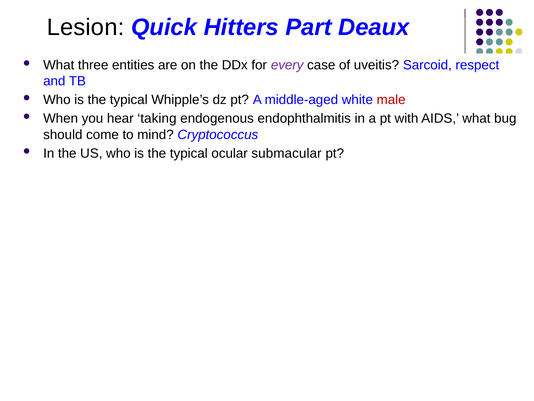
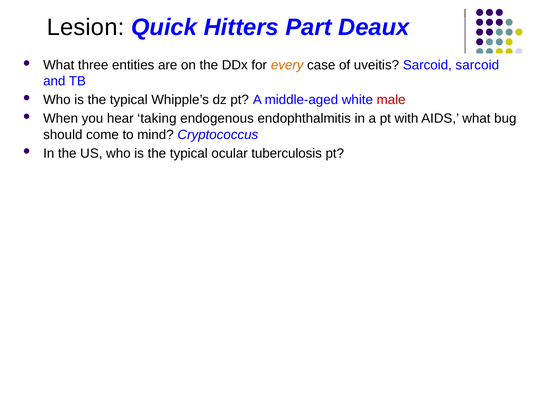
every colour: purple -> orange (287, 65)
Sarcoid respect: respect -> sarcoid (477, 65)
submacular: submacular -> tuberculosis (287, 153)
